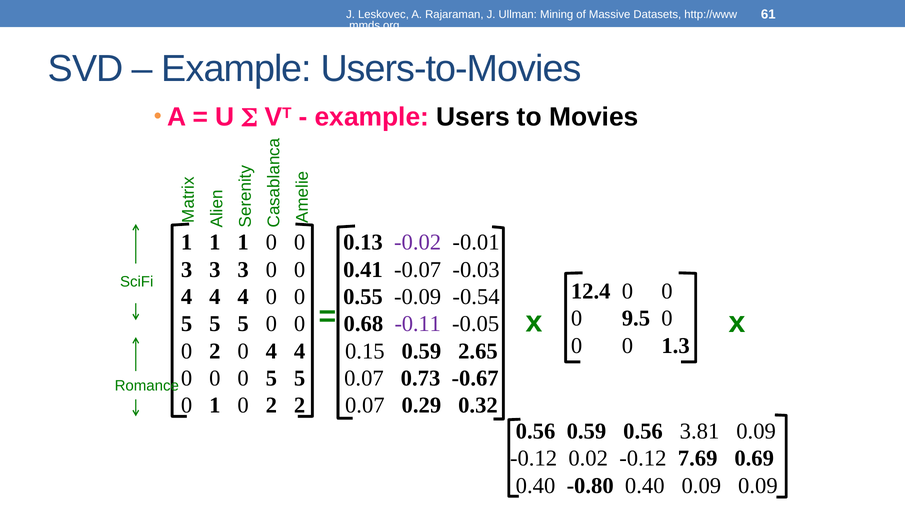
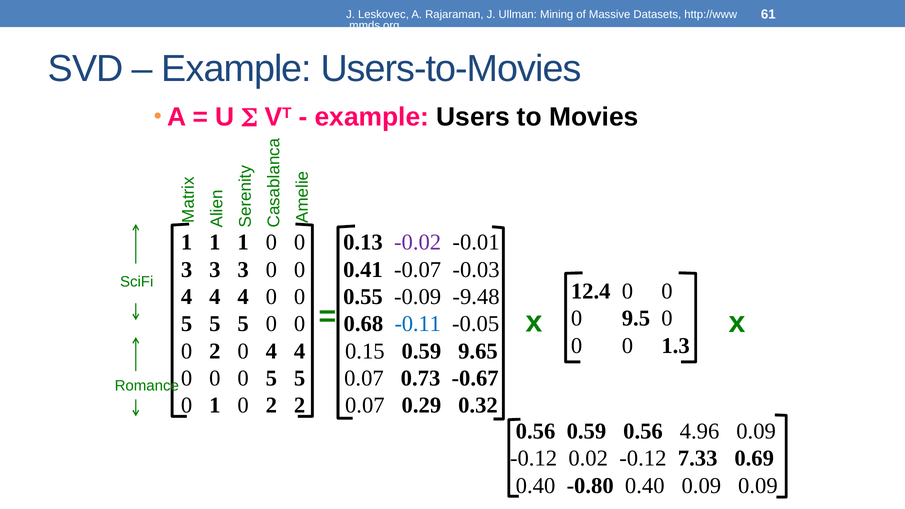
-0.54: -0.54 -> -9.48 (476, 297)
-0.11 colour: purple -> blue (418, 324)
2.65: 2.65 -> 9.65 (478, 351)
3.81: 3.81 -> 4.96 (700, 431)
7.69: 7.69 -> 7.33 (698, 459)
